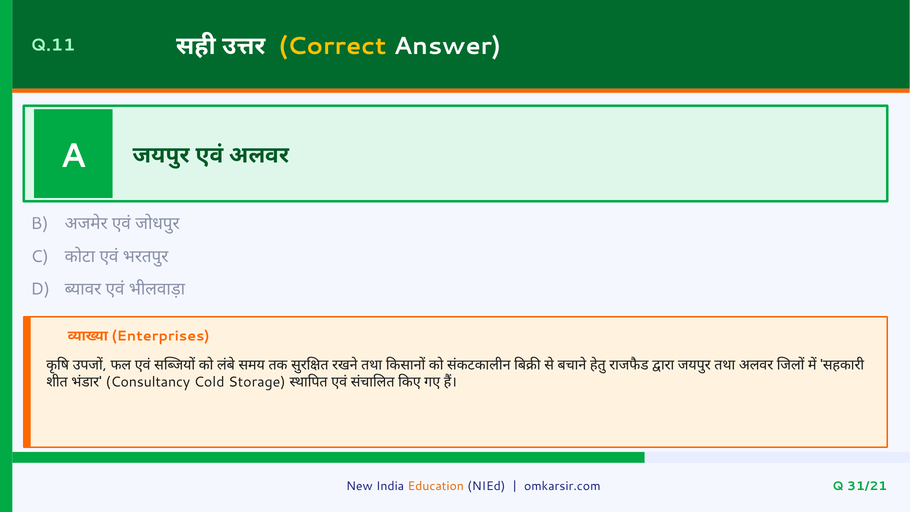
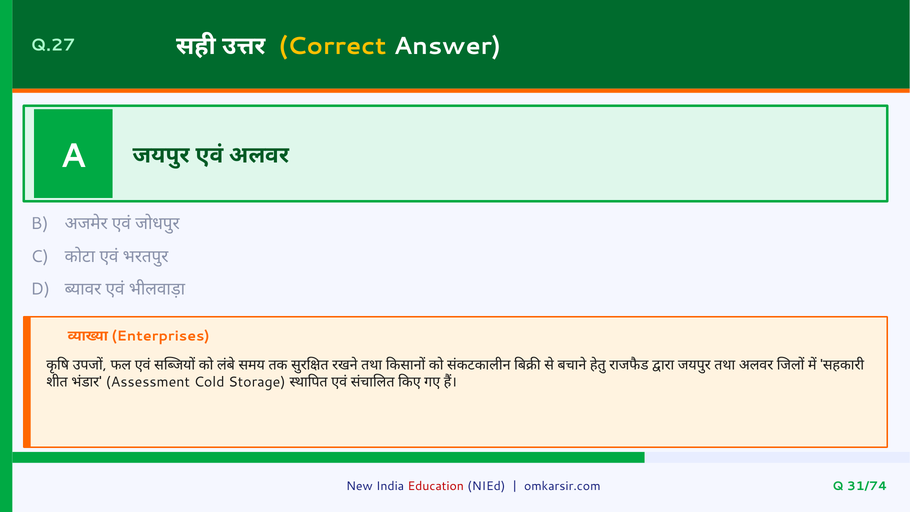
Q.11: Q.11 -> Q.27 (53, 45)
Consultancy: Consultancy -> Assessment (148, 382)
Education colour: orange -> red (436, 486)
31/21: 31/21 -> 31/74 (867, 486)
